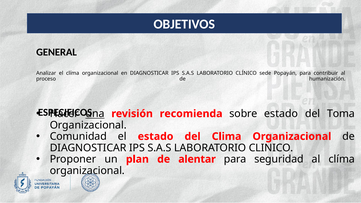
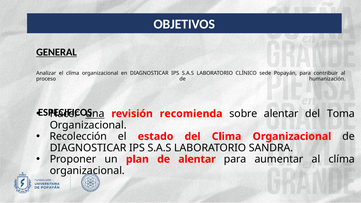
GENERAL underline: none -> present (56, 52)
sobre estado: estado -> alentar (281, 114)
Comunidad: Comunidad -> Recolección (78, 136)
CLINICO: CLINICO -> SANDRA (271, 148)
seguridad: seguridad -> aumentar (279, 159)
